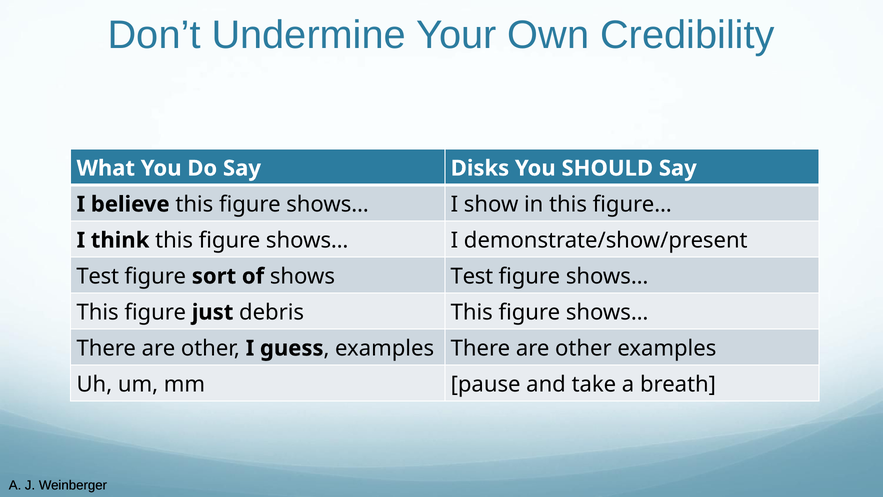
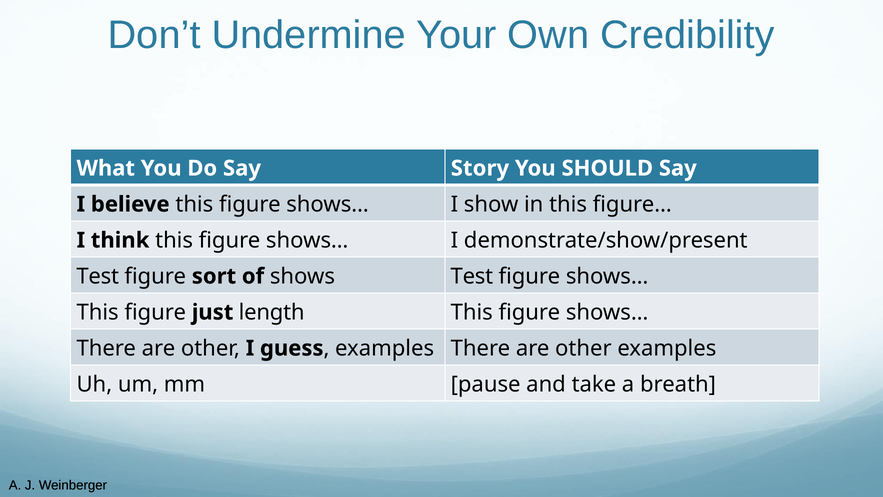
Disks: Disks -> Story (480, 168)
debris: debris -> length (272, 312)
